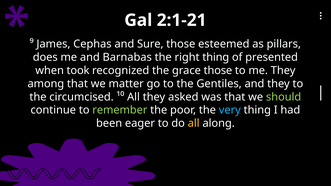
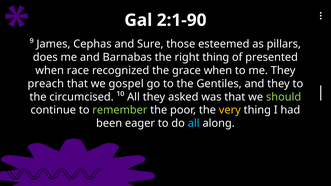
2:1-21: 2:1-21 -> 2:1-90 (182, 20)
took: took -> race (78, 70)
grace those: those -> when (218, 70)
among: among -> preach (46, 84)
matter: matter -> gospel (126, 84)
very colour: light blue -> yellow (230, 110)
all colour: yellow -> light blue (194, 123)
